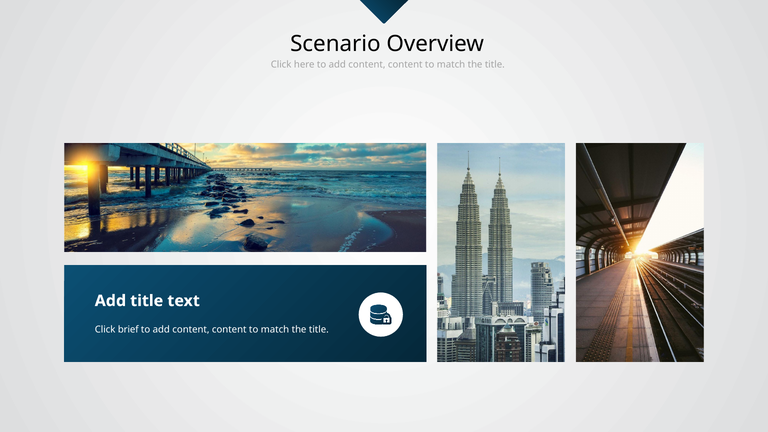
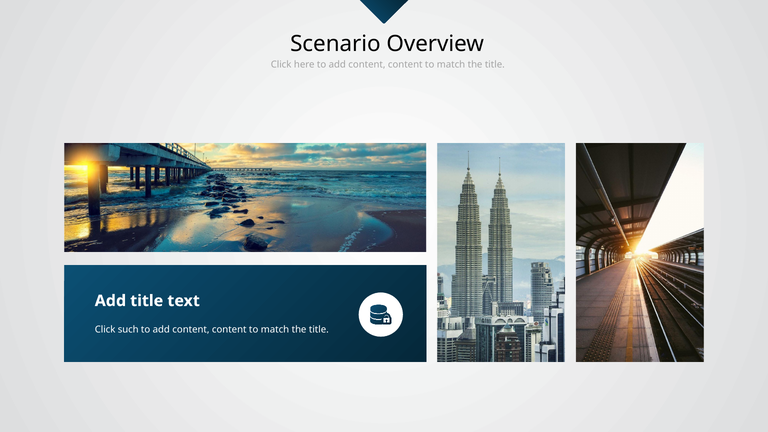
brief: brief -> such (128, 330)
